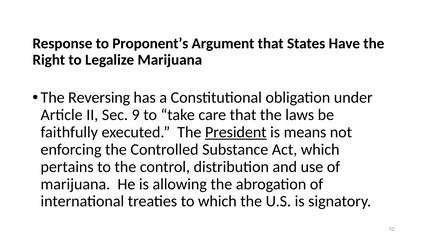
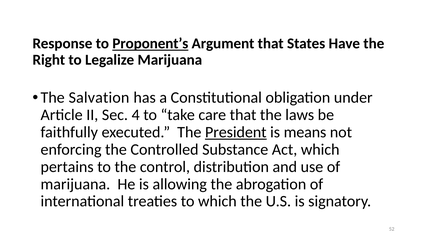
Proponent’s underline: none -> present (150, 44)
Reversing: Reversing -> Salvation (99, 98)
9: 9 -> 4 (136, 115)
